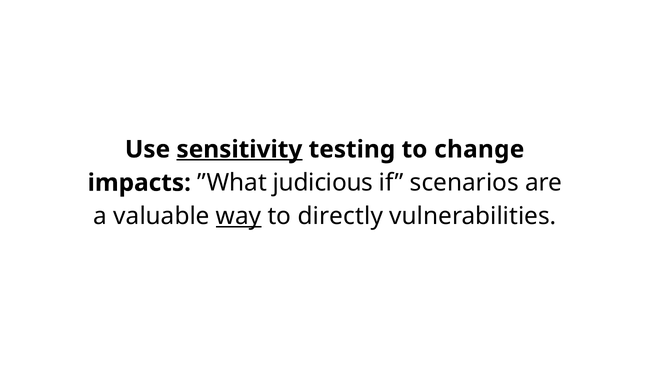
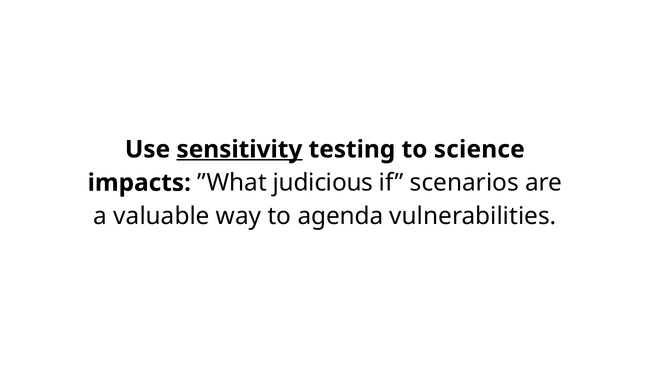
change: change -> science (479, 149)
way underline: present -> none (239, 216)
directly: directly -> agenda (340, 216)
